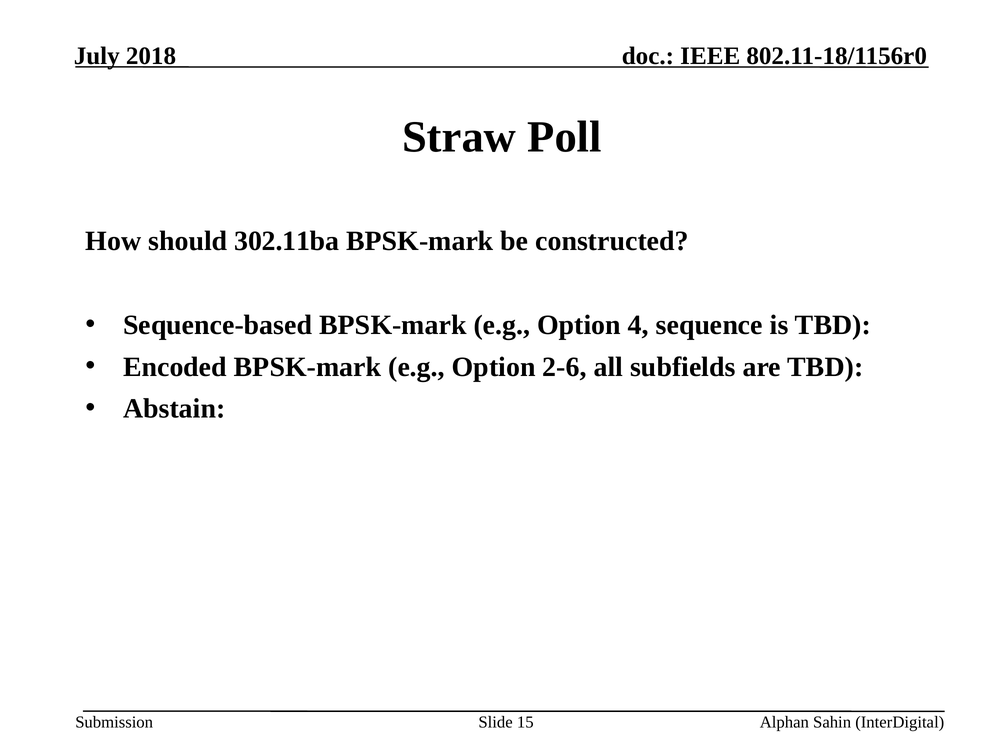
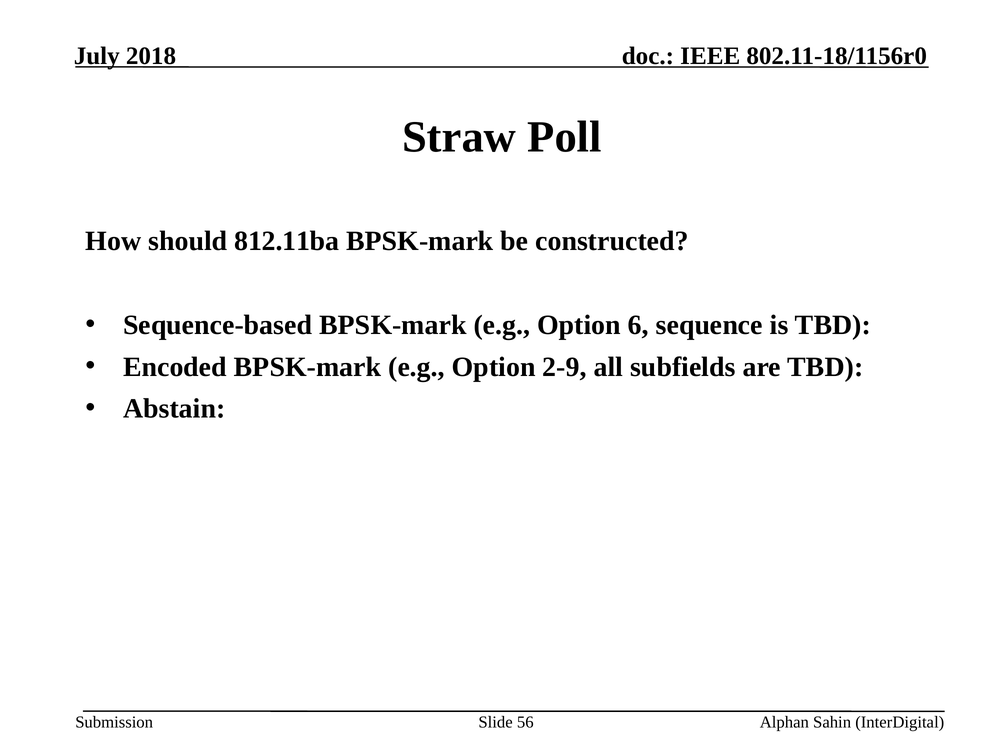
302.11ba: 302.11ba -> 812.11ba (287, 241)
4: 4 -> 6 (638, 325)
2-6: 2-6 -> 2-9 (565, 367)
15: 15 -> 56 (525, 722)
